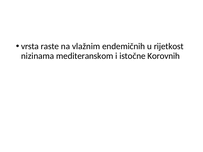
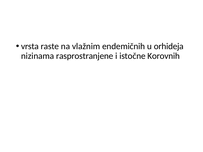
rijetkost: rijetkost -> orhideja (169, 46)
mediteranskom: mediteranskom -> rasprostranjene (85, 56)
